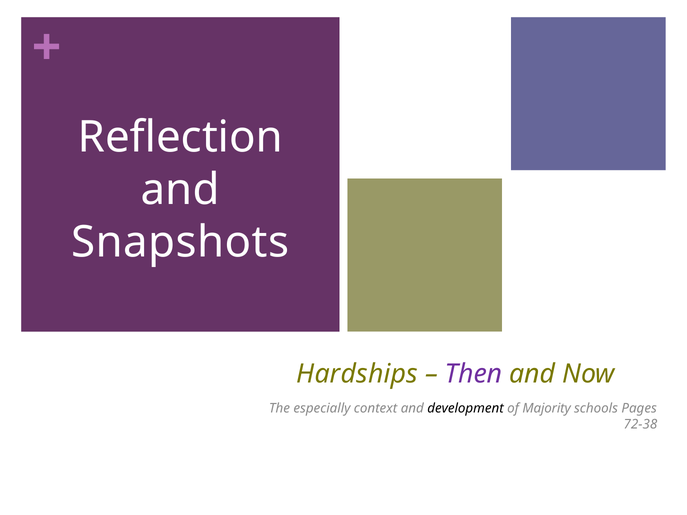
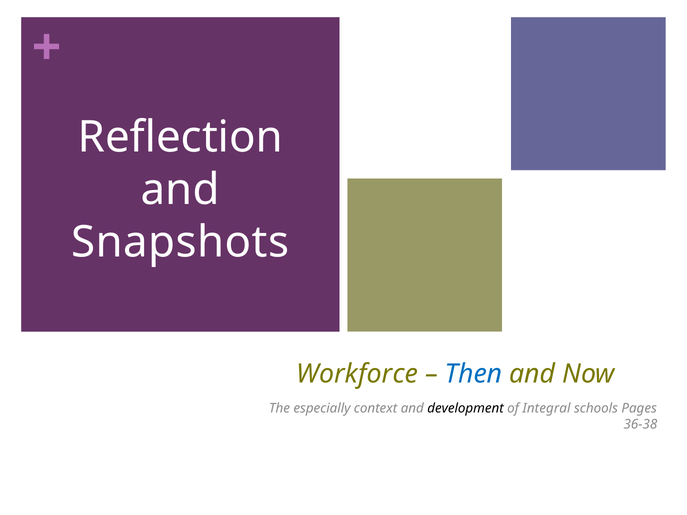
Hardships: Hardships -> Workforce (357, 374)
Then colour: purple -> blue (474, 374)
Majority: Majority -> Integral (546, 409)
72-38: 72-38 -> 36-38 (640, 425)
